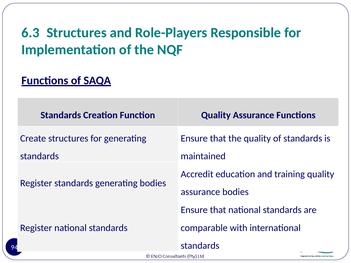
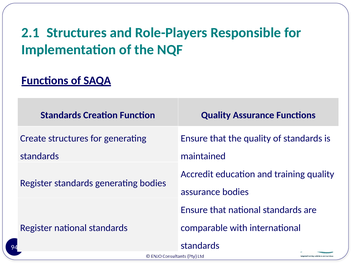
6.3: 6.3 -> 2.1 (30, 33)
